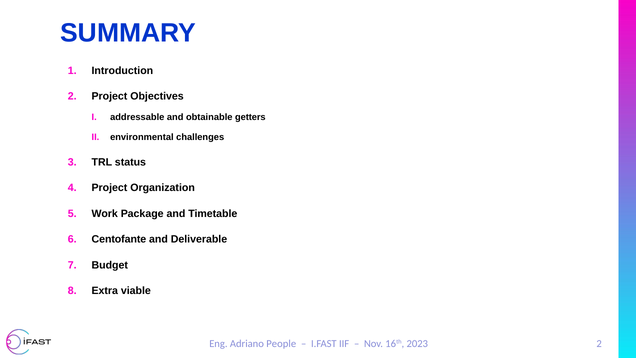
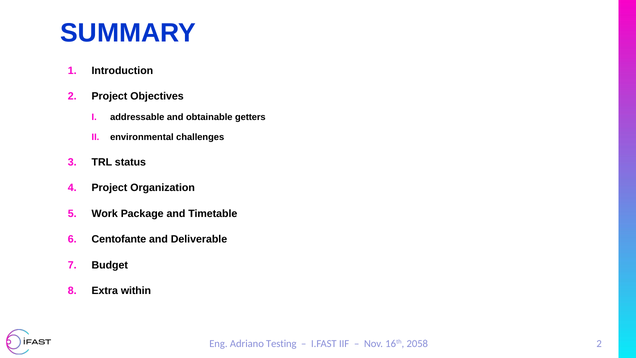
viable: viable -> within (136, 291)
People: People -> Testing (281, 343)
2023: 2023 -> 2058 (417, 343)
